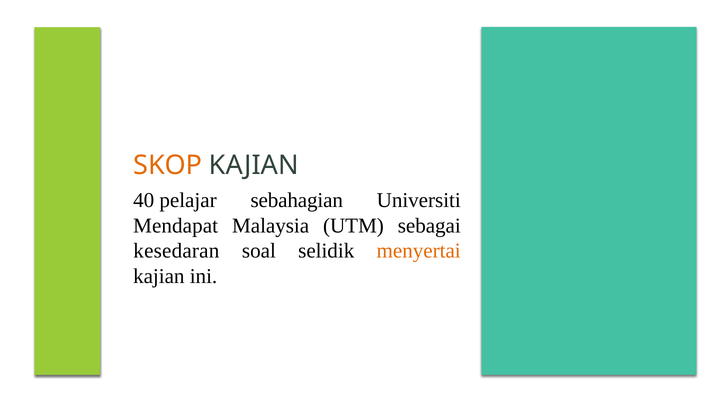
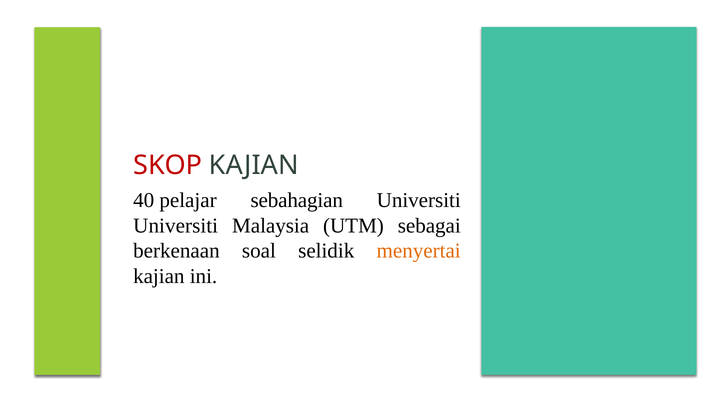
SKOP colour: orange -> red (168, 165)
Mendapat: Mendapat -> Universiti (176, 225)
kesedaran: kesedaran -> berkenaan (176, 251)
